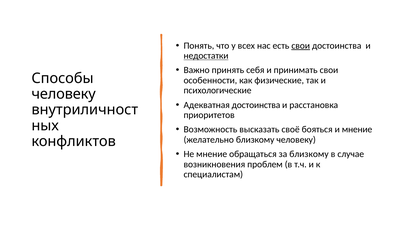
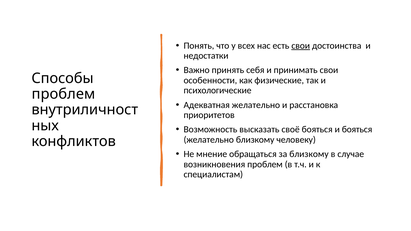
недостатки underline: present -> none (206, 56)
человеку: человеку -> проблем (63, 94)
Адекватная достоинства: достоинства -> желательно (256, 105)
и мнение: мнение -> бояться (357, 130)
